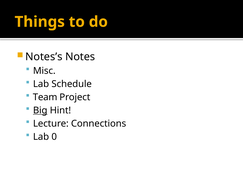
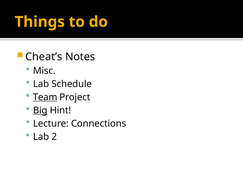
Notes’s: Notes’s -> Cheat’s (44, 57)
Team underline: none -> present (45, 97)
0: 0 -> 2 (54, 137)
